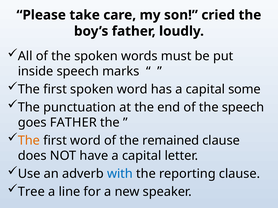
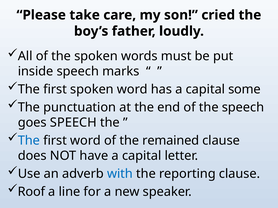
goes FATHER: FATHER -> SPEECH (73, 123)
The colour: orange -> blue (29, 141)
Tree: Tree -> Roof (31, 192)
